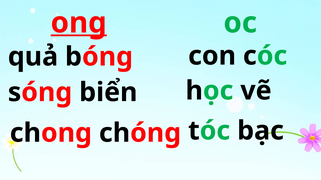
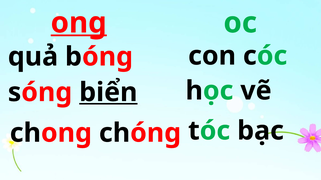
biển underline: none -> present (108, 93)
